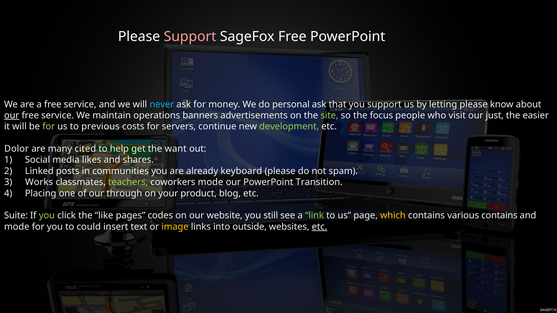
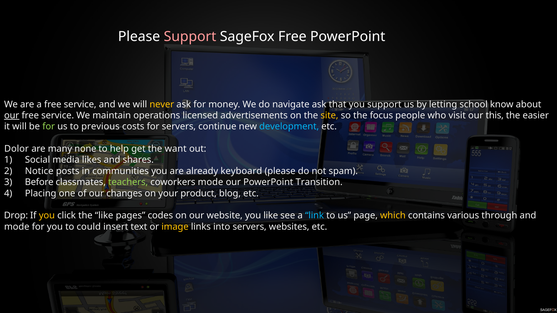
never colour: light blue -> yellow (162, 104)
personal: personal -> navigate (291, 104)
letting please: please -> school (474, 104)
banners: banners -> licensed (200, 116)
site colour: light green -> yellow (329, 116)
just: just -> this (495, 116)
development colour: light green -> light blue (289, 127)
cited: cited -> none (85, 149)
Linked: Linked -> Notice (39, 171)
Works: Works -> Before (39, 182)
through: through -> changes (124, 193)
Suite: Suite -> Drop (16, 216)
you colour: light green -> yellow (47, 216)
you still: still -> like (271, 216)
link colour: light green -> light blue (315, 216)
various contains: contains -> through (499, 216)
into outside: outside -> servers (250, 227)
etc underline: present -> none (319, 227)
